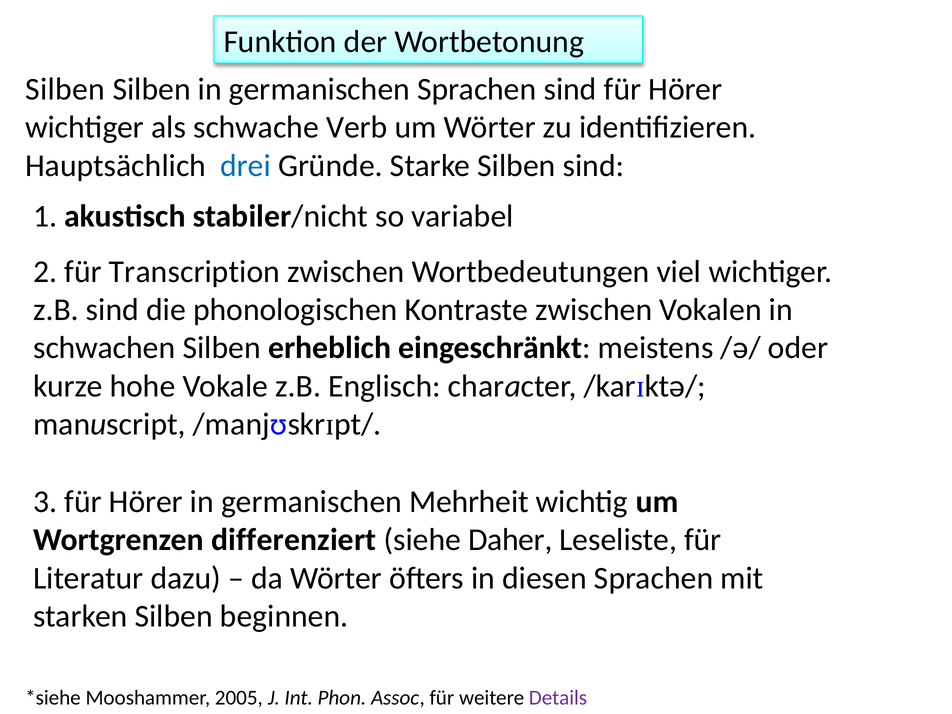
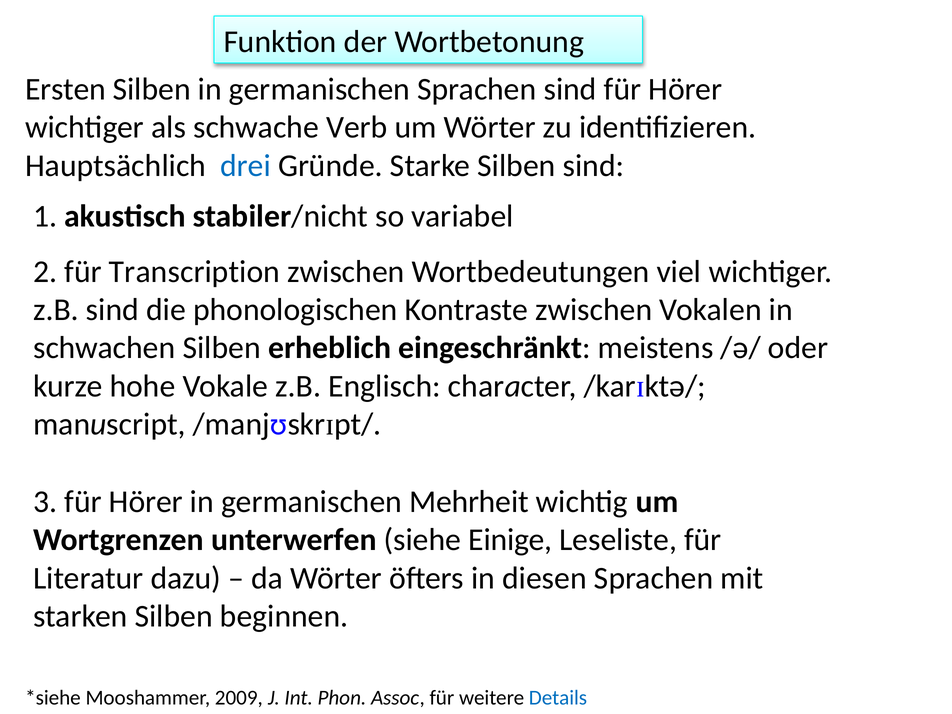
Silben: Silben -> Ersten (65, 89)
differenziert: differenziert -> unterwerfen (294, 540)
Daher: Daher -> Einige (510, 540)
2005: 2005 -> 2009 (239, 698)
Details colour: purple -> blue (558, 698)
